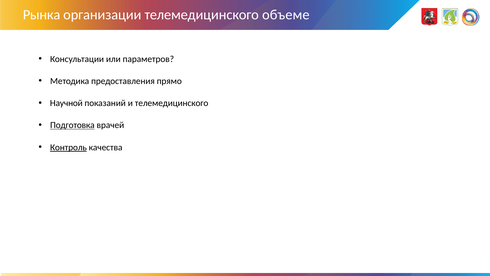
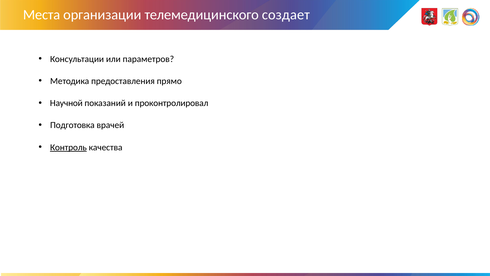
Рынка: Рынка -> Места (42, 15)
объеме: объеме -> создает (286, 15)
и телемедицинского: телемедицинского -> проконтролировал (172, 103)
Подготовка underline: present -> none (72, 125)
